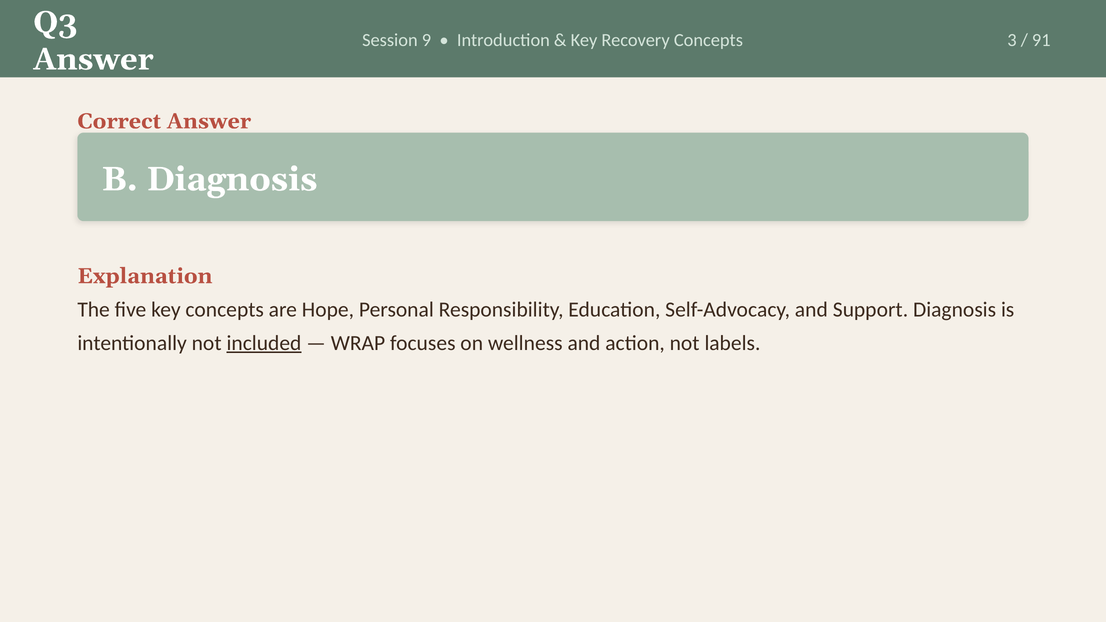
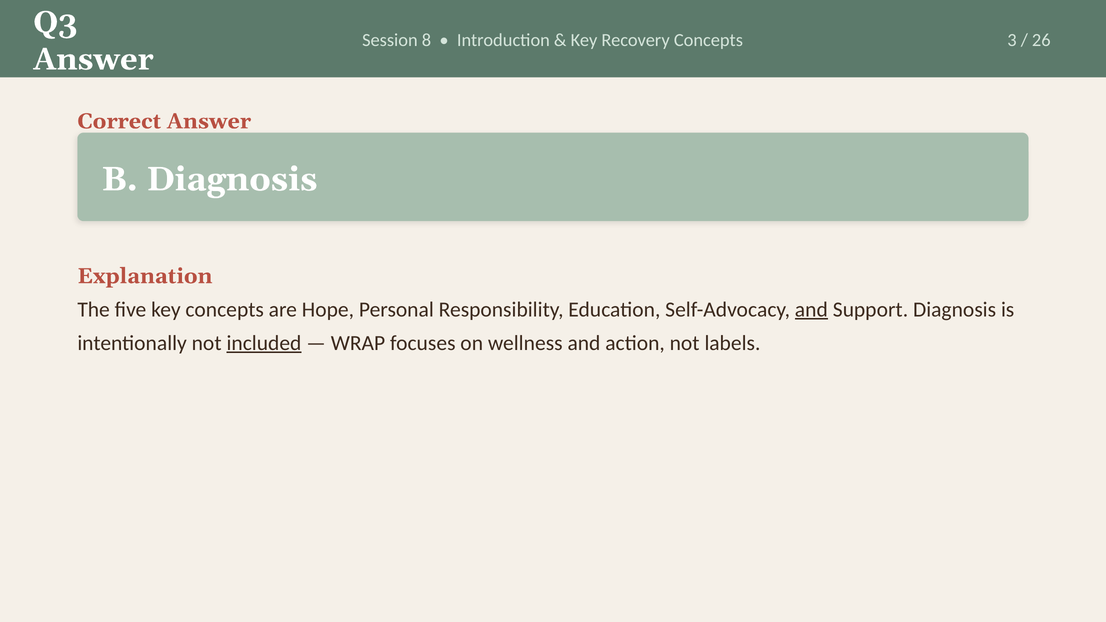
9: 9 -> 8 (427, 40)
91: 91 -> 26 (1041, 40)
and underline: none -> present (811, 310)
